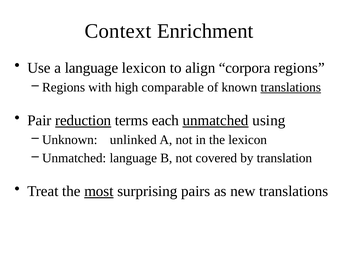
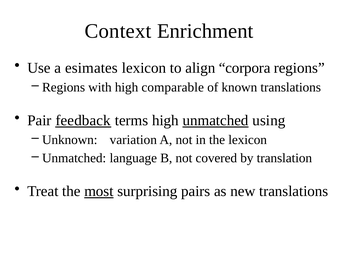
a language: language -> esimates (91, 68)
translations underline: present -> none (291, 87)
reduction: reduction -> feedback (83, 121)
terms each: each -> high (165, 121)
unlinked: unlinked -> variation (133, 140)
